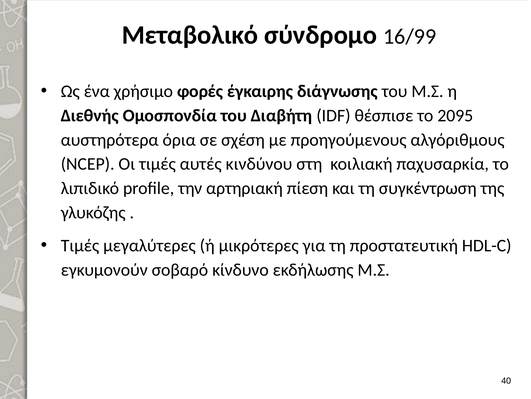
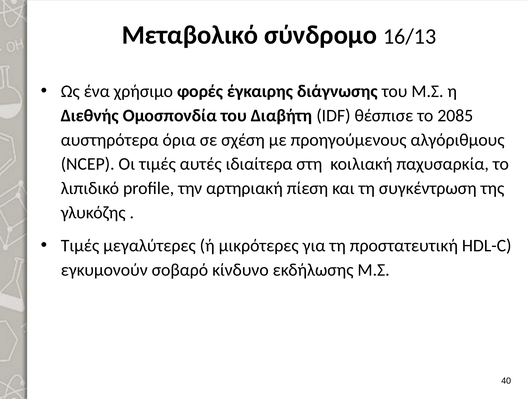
16/99: 16/99 -> 16/13 (410, 36)
2095: 2095 -> 2085 (455, 115)
κινδύνου: κινδύνου -> ιδιαίτερα (259, 164)
